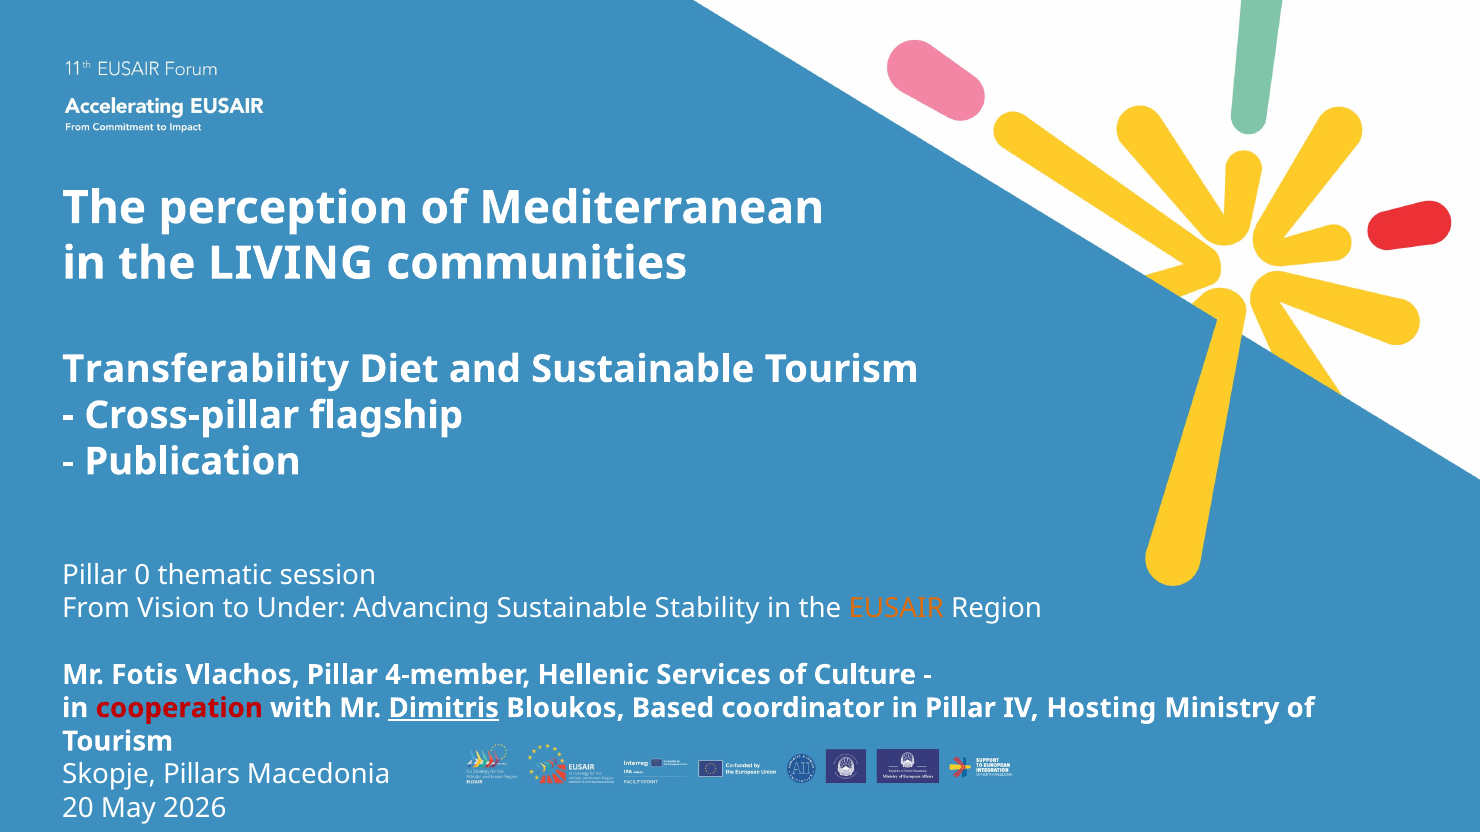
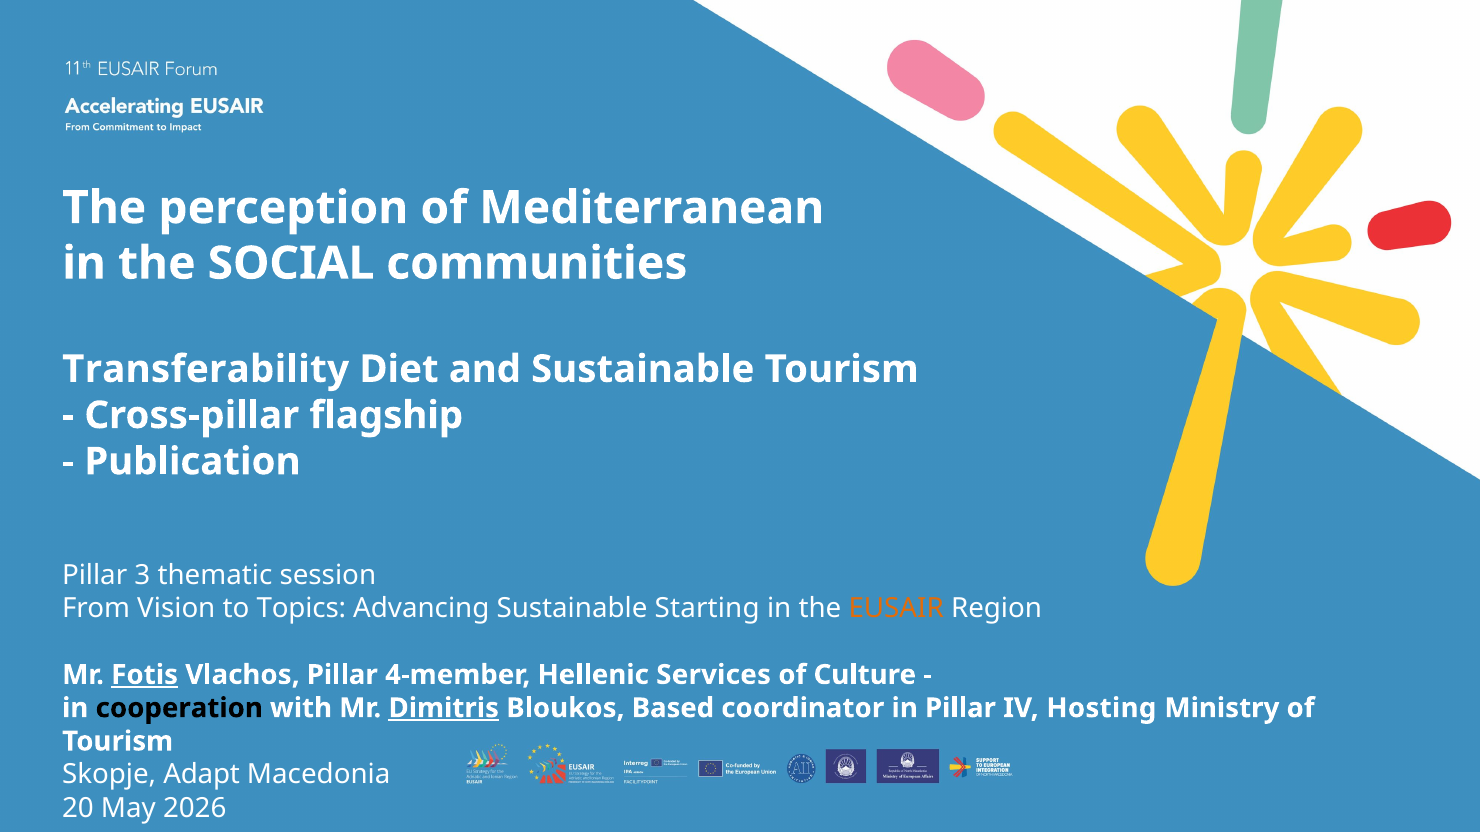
LIVING: LIVING -> SOCIAL (291, 264)
0: 0 -> 3 (142, 575)
Under: Under -> Topics (301, 609)
Stability: Stability -> Starting (707, 609)
Fotis underline: none -> present (145, 675)
cooperation colour: red -> black (179, 708)
Pillars: Pillars -> Adapt (202, 775)
